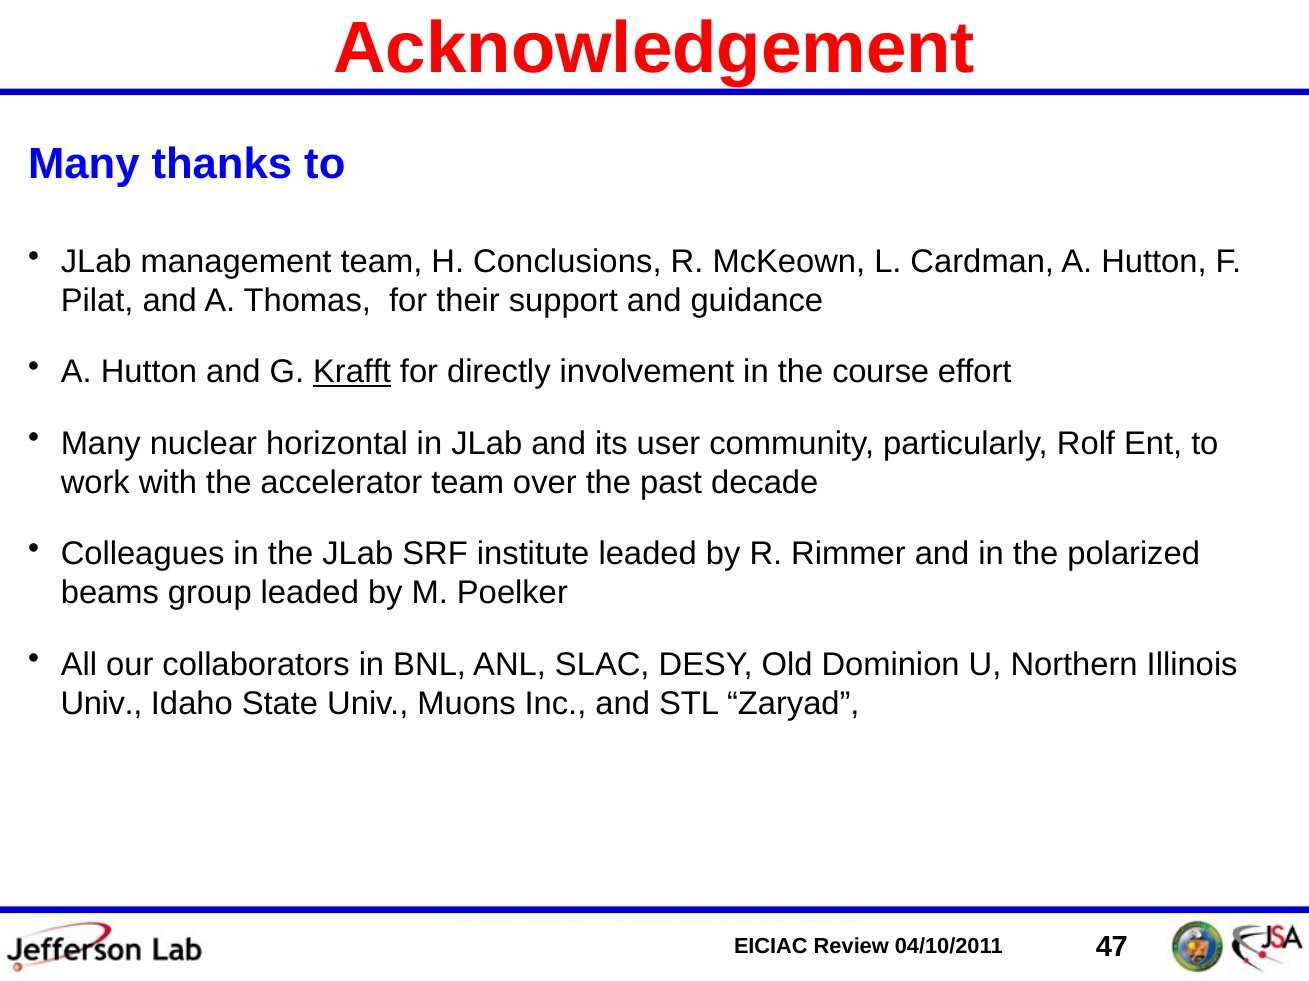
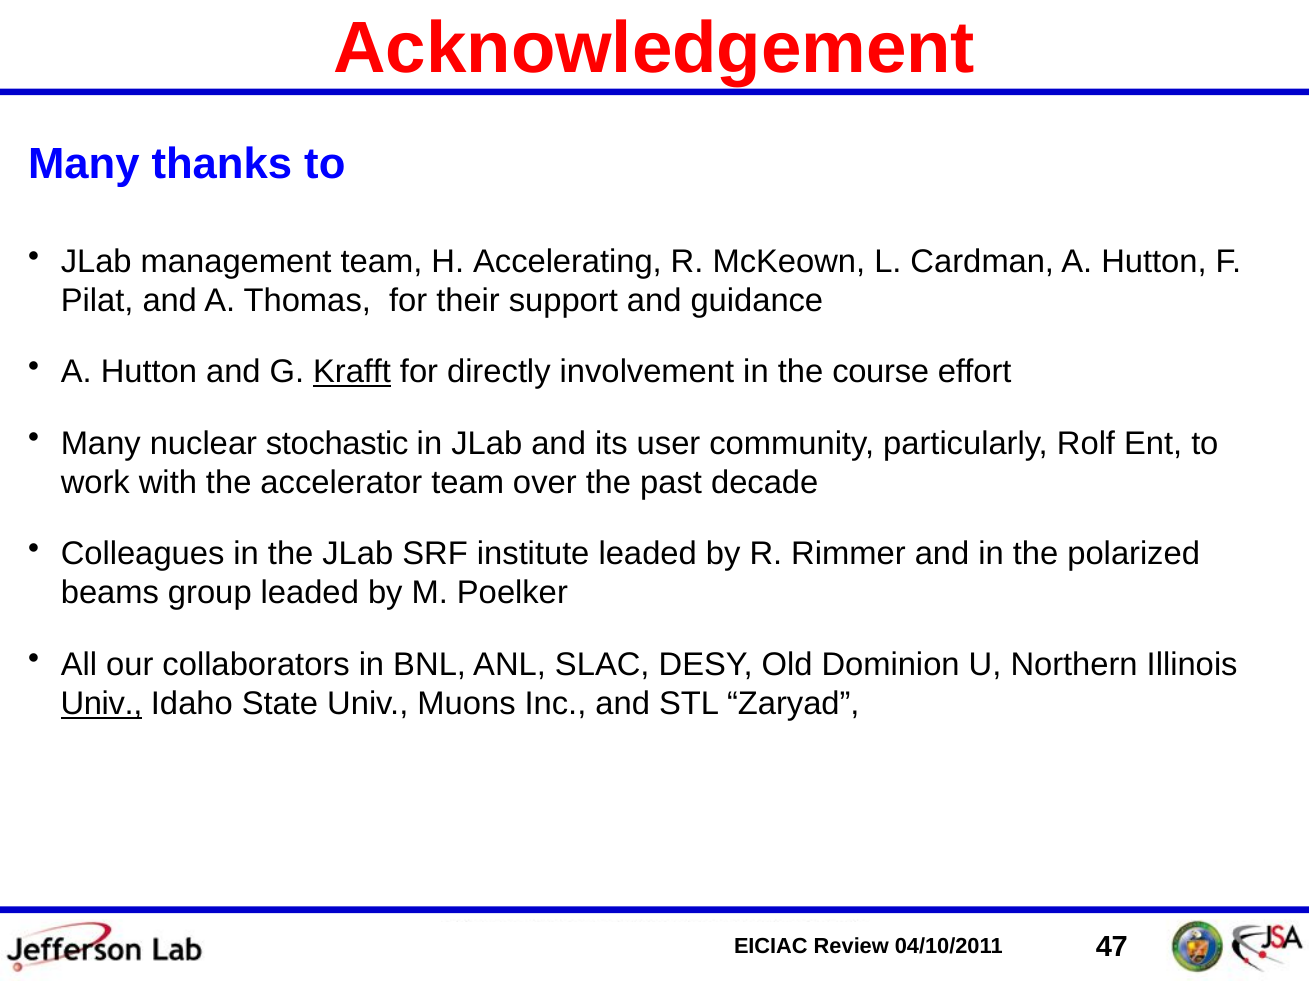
Conclusions: Conclusions -> Accelerating (567, 262)
horizontal: horizontal -> stochastic (337, 444)
Univ underline: none -> present (102, 704)
